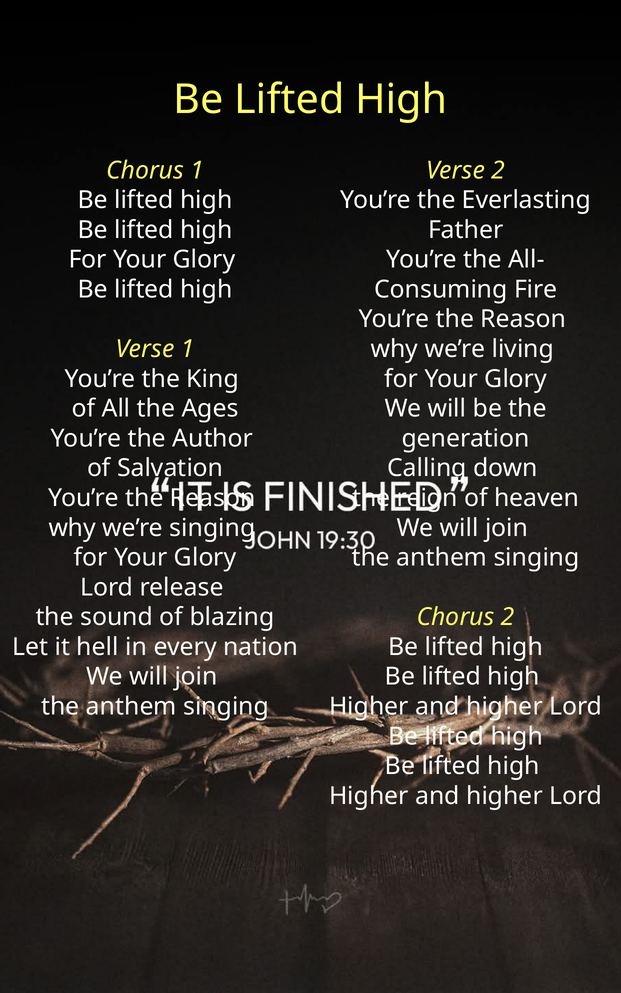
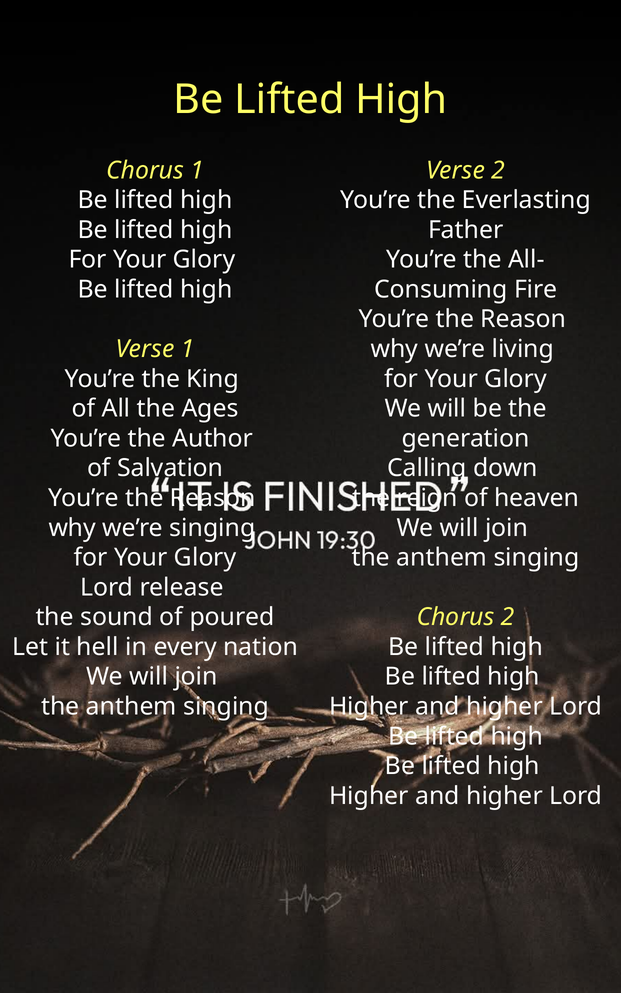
blazing: blazing -> poured (232, 618)
